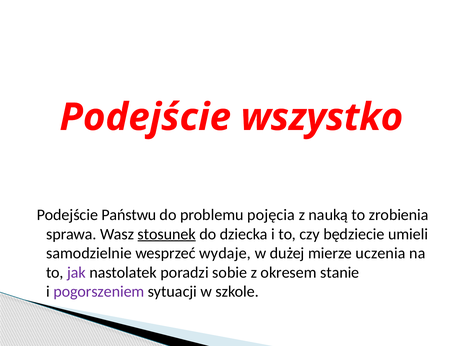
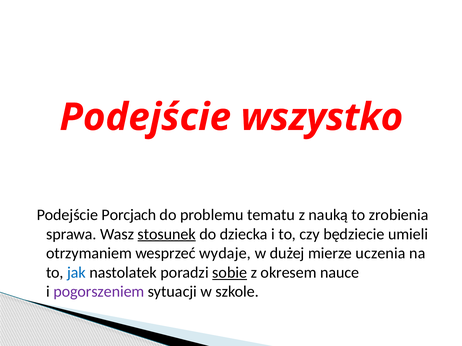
Państwu: Państwu -> Porcjach (129, 215)
pojęcia: pojęcia -> tematu (271, 215)
samodzielnie: samodzielnie -> otrzymaniem (89, 254)
jak colour: purple -> blue (76, 273)
sobie underline: none -> present (230, 273)
stanie: stanie -> nauce (340, 273)
